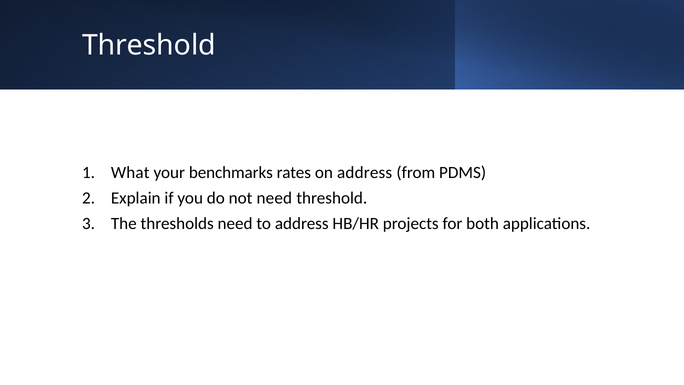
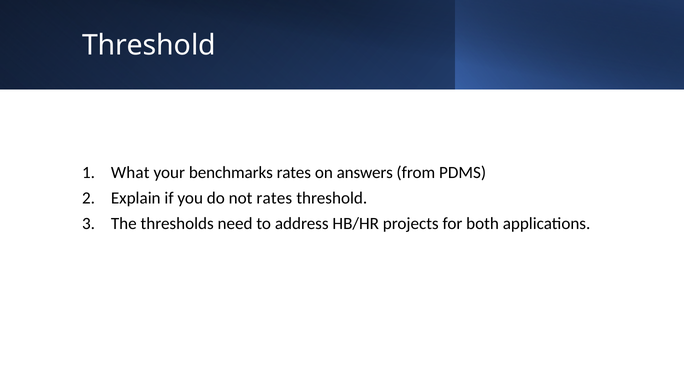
on address: address -> answers (365, 172)
not need: need -> rates (274, 198)
